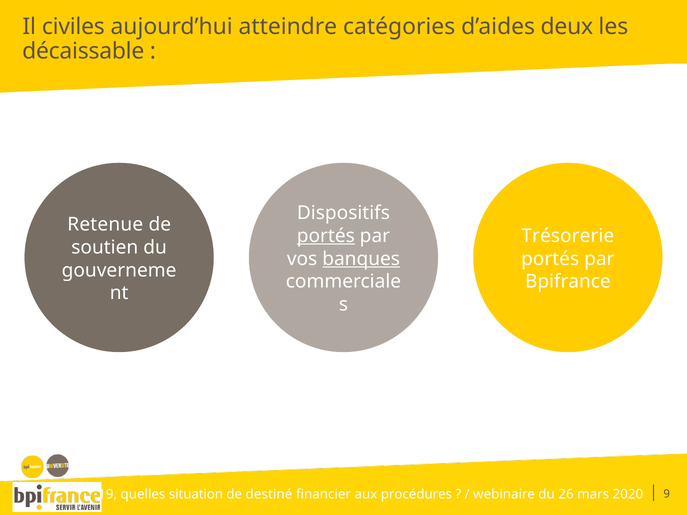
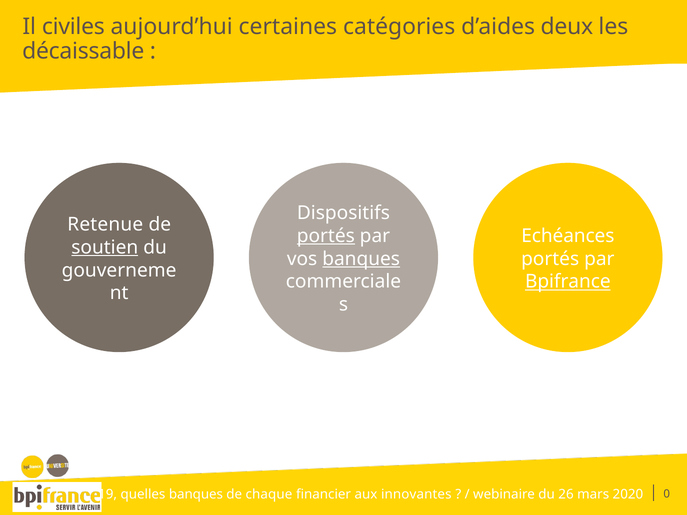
atteindre: atteindre -> certaines (288, 27)
Trésorerie: Trésorerie -> Echéances (568, 236)
soutien underline: none -> present (105, 247)
Bpifrance underline: none -> present (568, 282)
situation: situation -> banques (196, 495)
destiné: destiné -> chaque (269, 495)
procédures: procédures -> innovantes (416, 495)
9: 9 -> 0 (667, 494)
